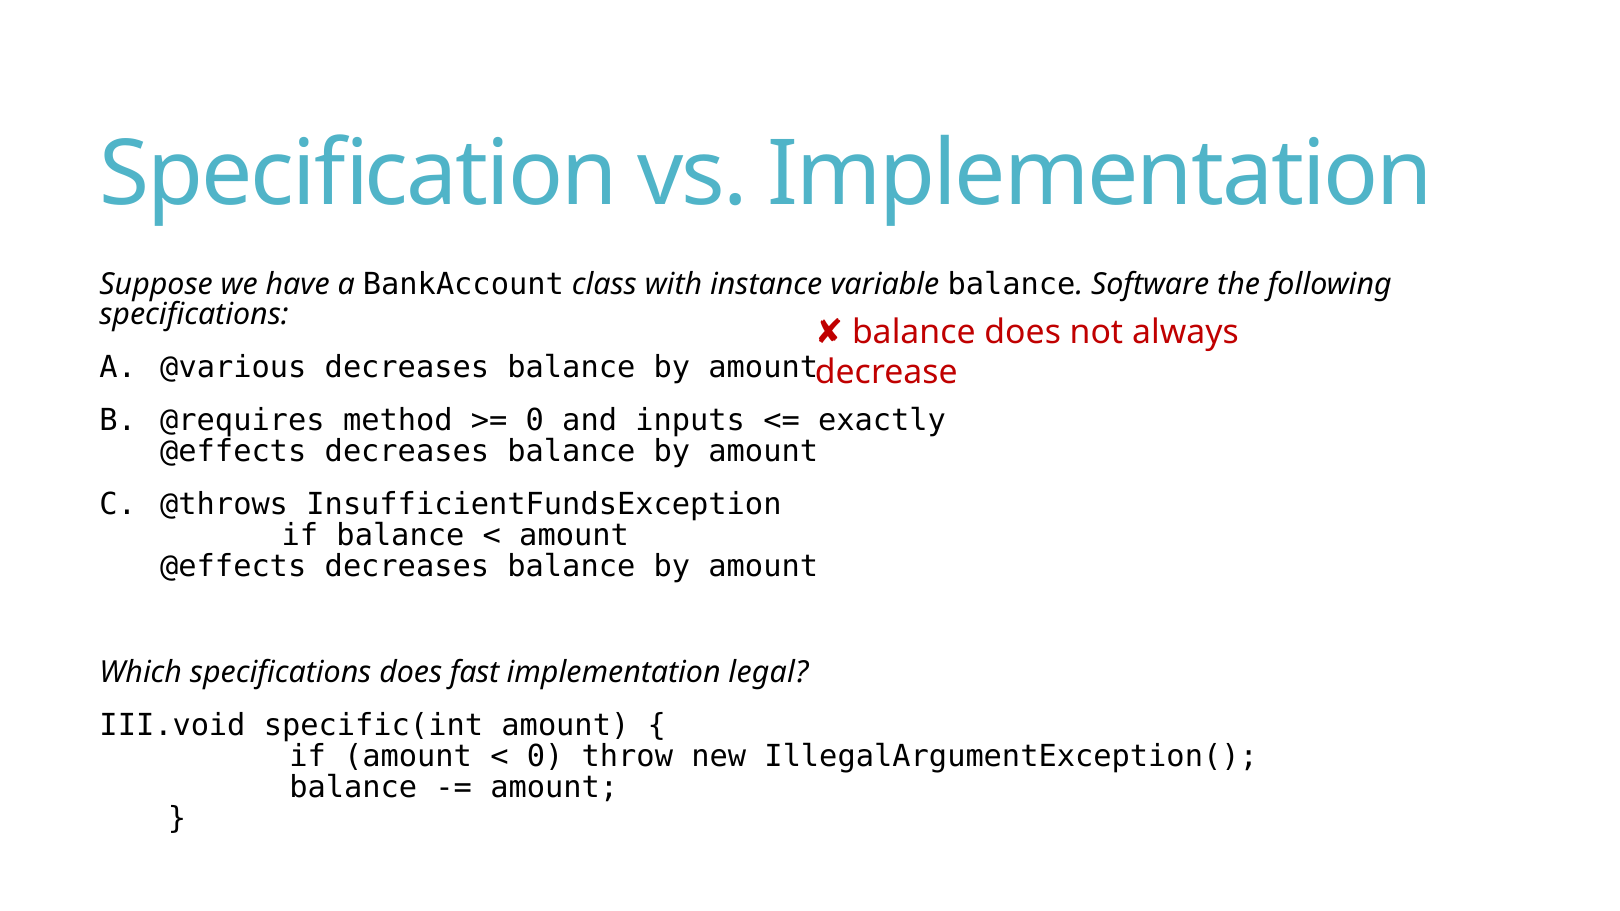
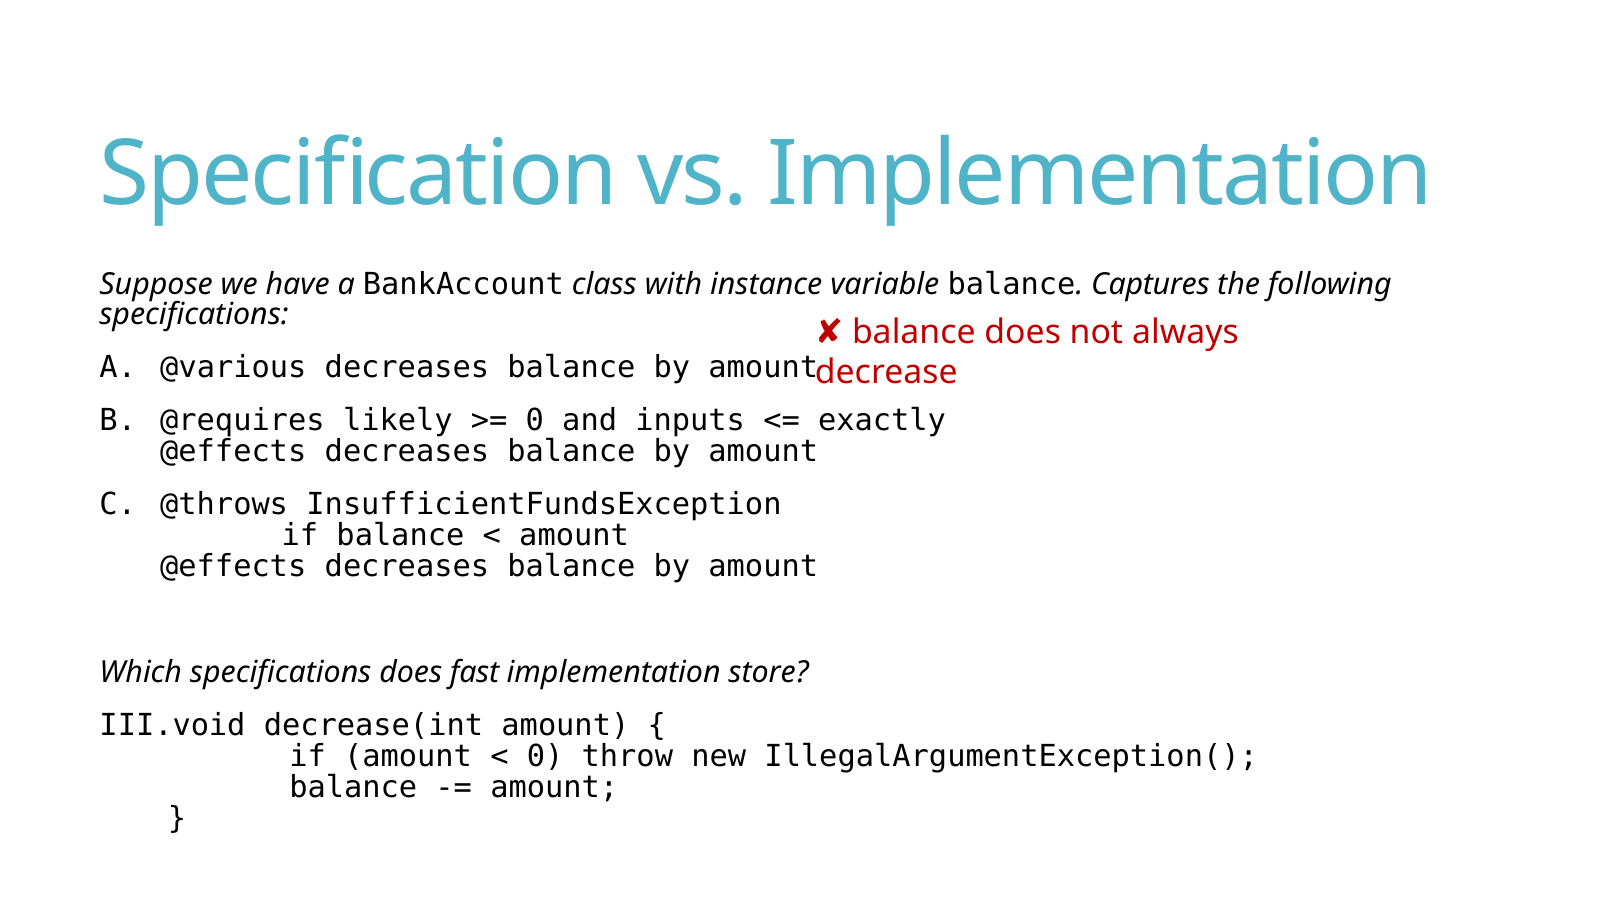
Software: Software -> Captures (1150, 284)
method: method -> likely (398, 421)
legal: legal -> store (769, 673)
specific(int: specific(int -> decrease(int (373, 726)
